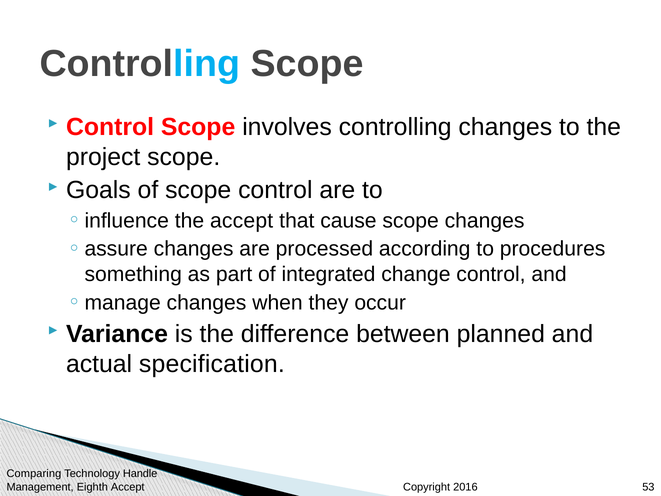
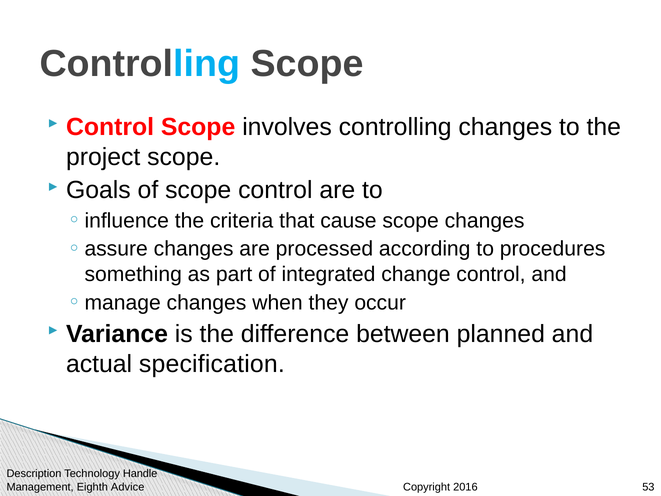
the accept: accept -> criteria (242, 220)
Comparing: Comparing -> Description (34, 473)
Eighth Accept: Accept -> Advice (128, 487)
